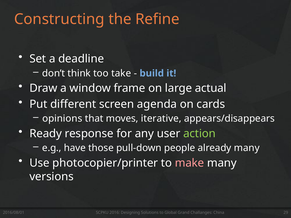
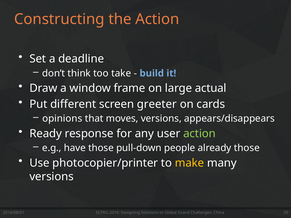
the Refine: Refine -> Action (157, 19)
agenda: agenda -> greeter (157, 104)
moves iterative: iterative -> versions (161, 119)
already many: many -> those (247, 148)
make colour: pink -> yellow (190, 163)
